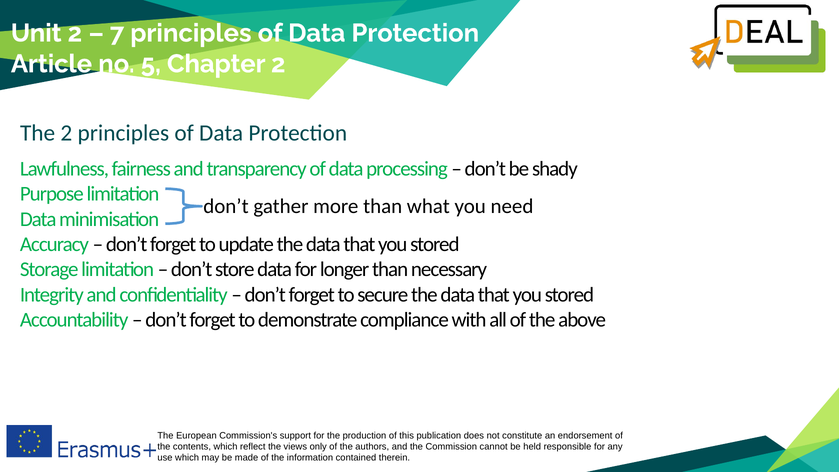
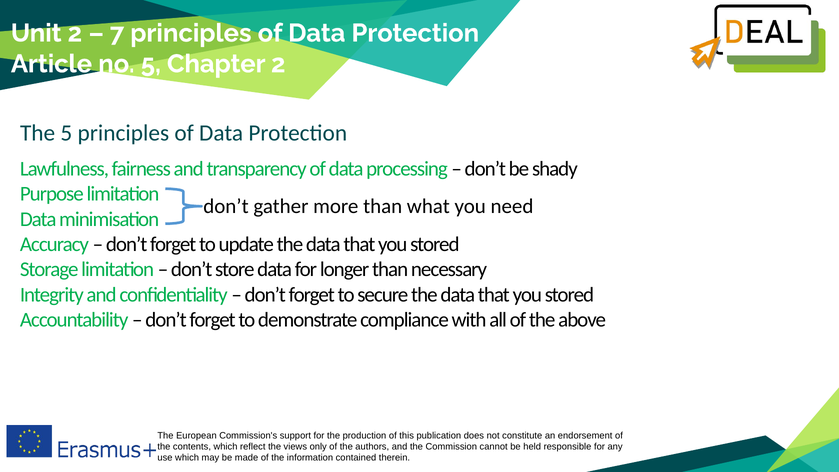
The 2: 2 -> 5 (66, 133)
